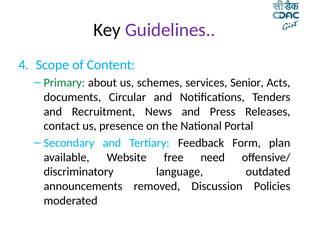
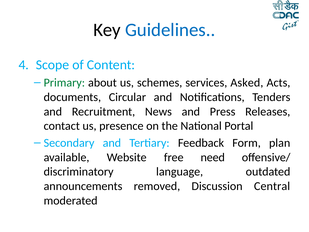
Guidelines colour: purple -> blue (170, 30)
Senior: Senior -> Asked (247, 83)
Policies: Policies -> Central (272, 186)
